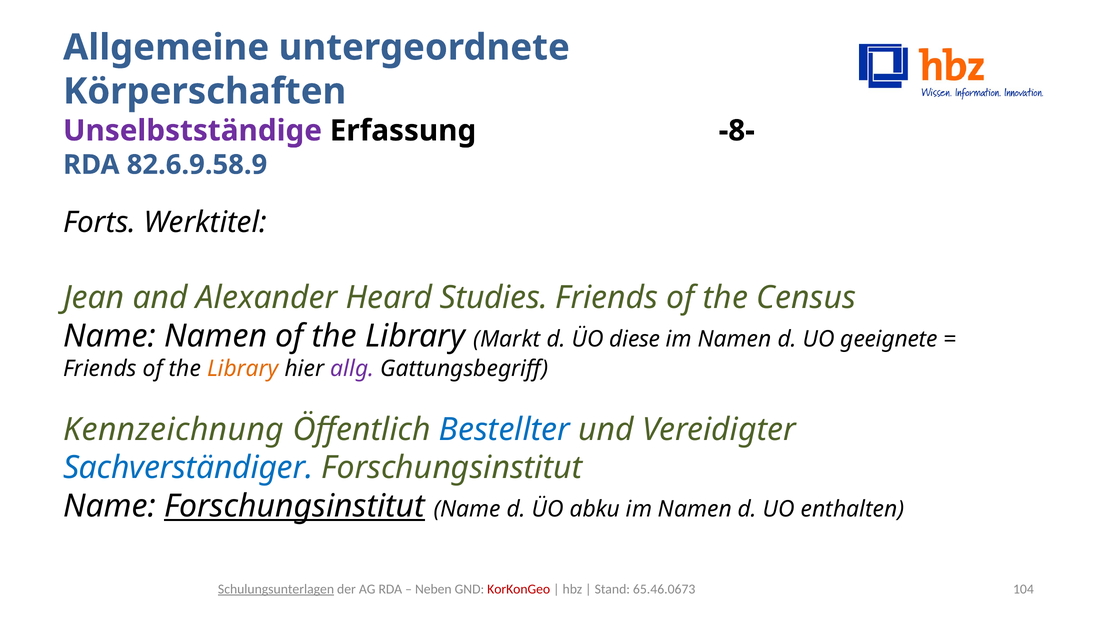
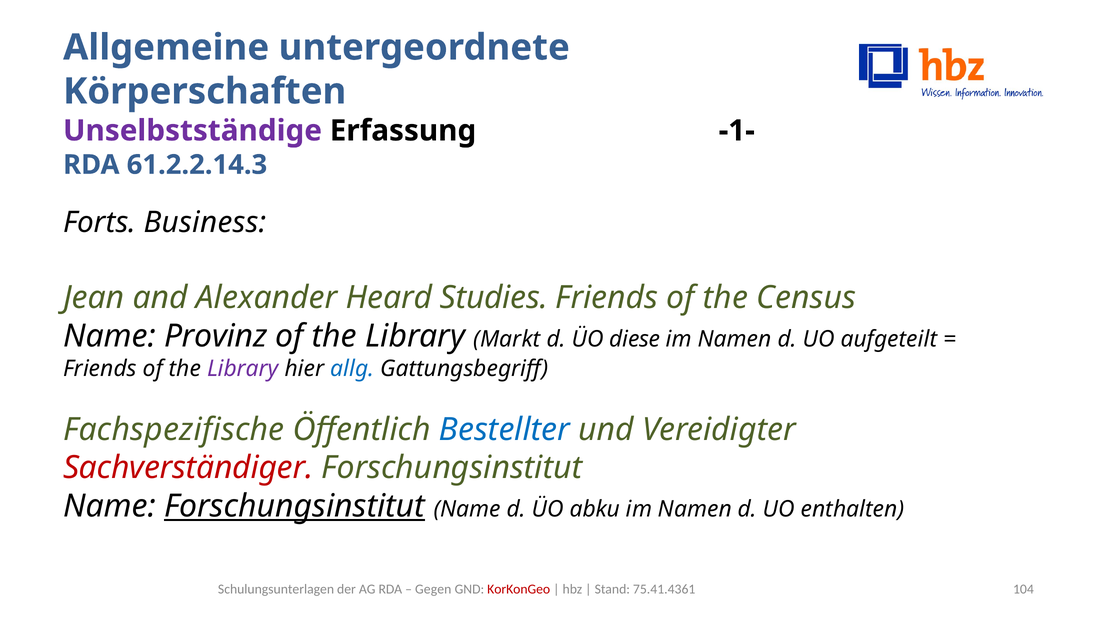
-8-: -8- -> -1- (737, 131)
82.6.9.58.9: 82.6.9.58.9 -> 61.2.2.14.3 (197, 165)
Werktitel: Werktitel -> Business (205, 222)
Name Namen: Namen -> Provinz (216, 336)
geeignete: geeignete -> aufgeteilt (889, 339)
Library colour: orange -> purple (243, 369)
allg colour: purple -> blue (352, 369)
Kennzeichnung: Kennzeichnung -> Fachspezifische (174, 430)
Sachverständiger colour: blue -> red (188, 468)
Schulungsunterlagen underline: present -> none (276, 589)
Neben: Neben -> Gegen (433, 589)
65.46.0673: 65.46.0673 -> 75.41.4361 (664, 589)
